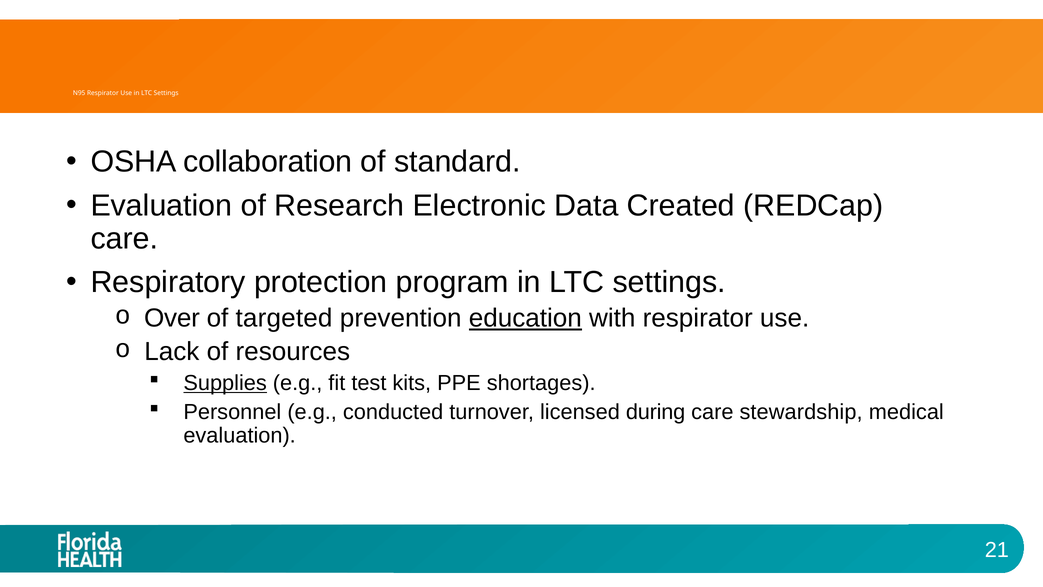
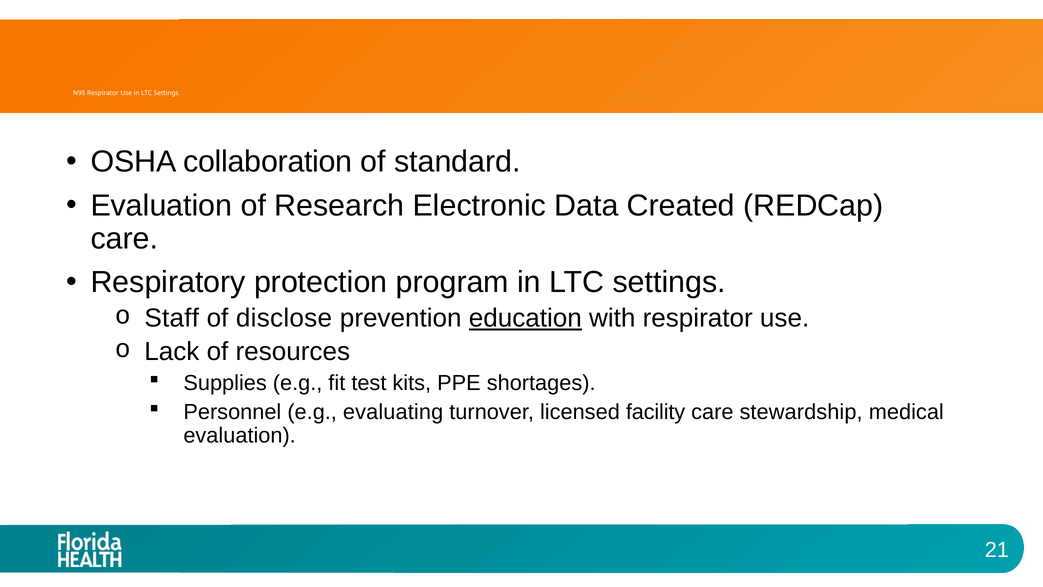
Over: Over -> Staff (172, 318)
targeted: targeted -> disclose (284, 318)
Supplies underline: present -> none (225, 383)
conducted: conducted -> evaluating (393, 412)
during: during -> facility (656, 412)
